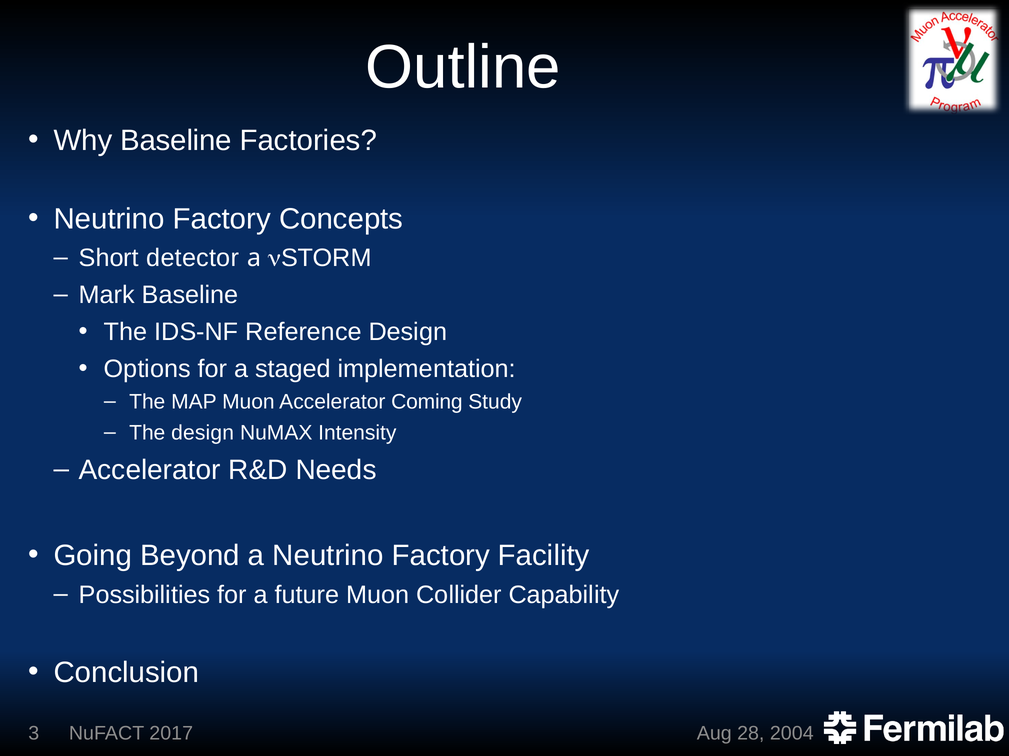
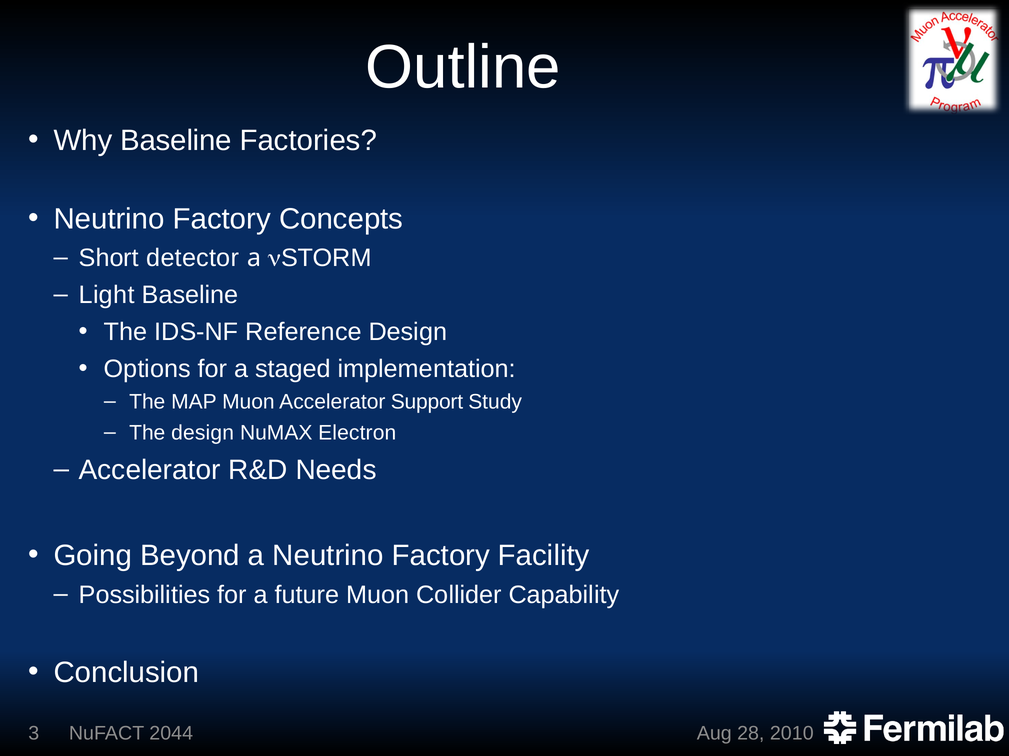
Mark: Mark -> Light (107, 295)
Coming: Coming -> Support (427, 402)
Intensity: Intensity -> Electron (357, 433)
2017: 2017 -> 2044 (171, 734)
2004: 2004 -> 2010 (792, 734)
